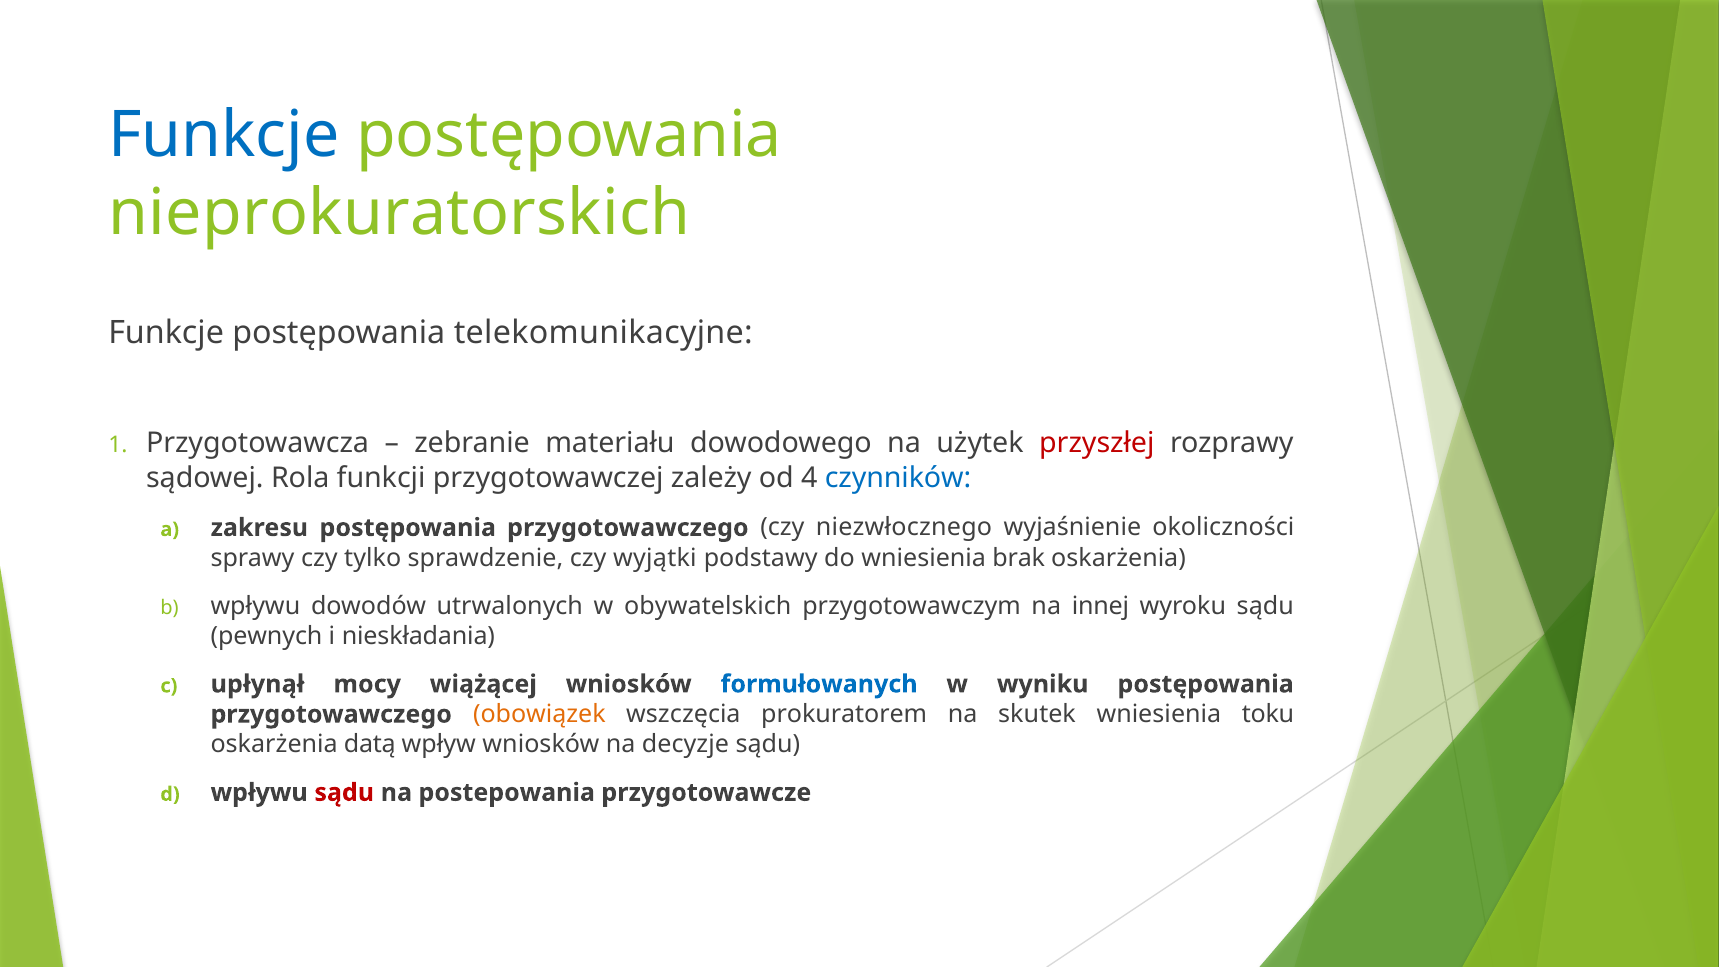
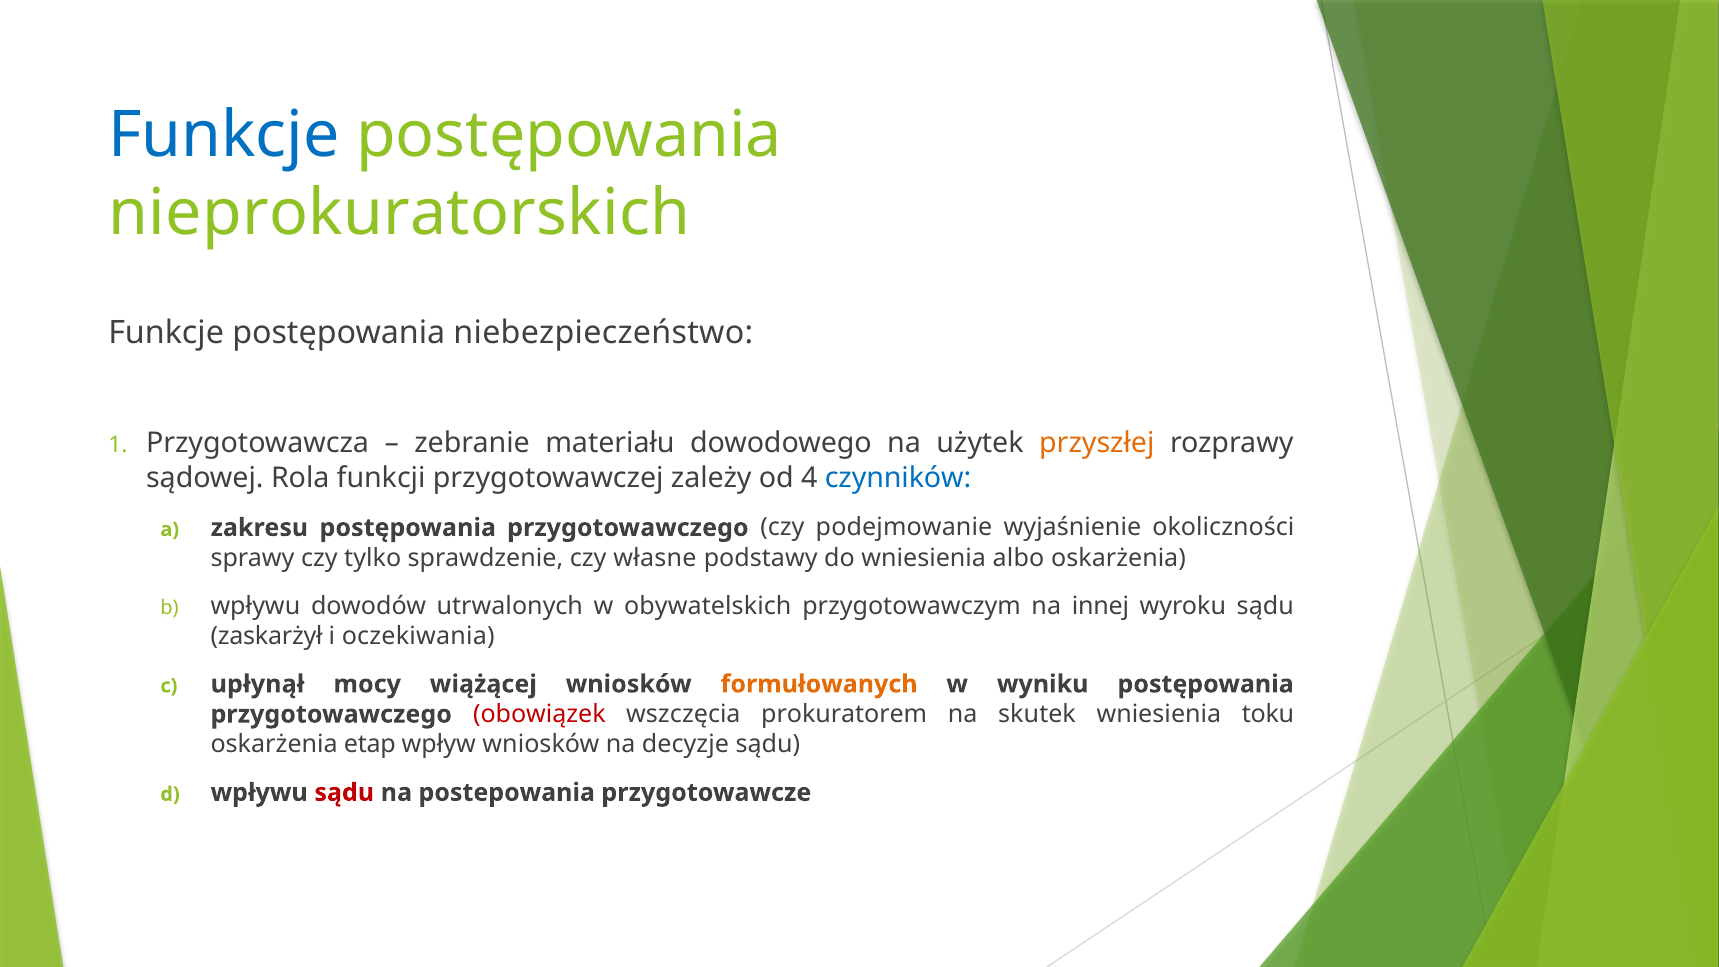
telekomunikacyjne: telekomunikacyjne -> niebezpieczeństwo (603, 333)
przyszłej colour: red -> orange (1097, 443)
niezwłocznego: niezwłocznego -> podejmowanie (904, 528)
wyjątki: wyjątki -> własne (655, 558)
brak: brak -> albo (1018, 558)
pewnych: pewnych -> zaskarżył (267, 636)
nieskładania: nieskładania -> oczekiwania (418, 636)
formułowanych colour: blue -> orange (819, 684)
obowiązek colour: orange -> red (539, 714)
datą: datą -> etap (370, 744)
